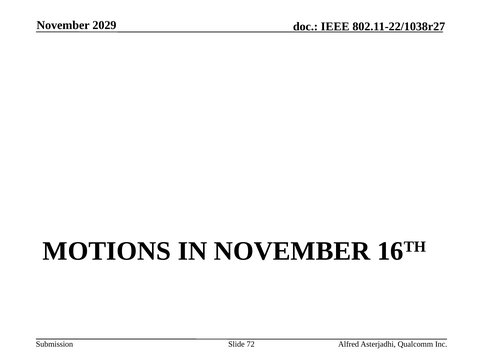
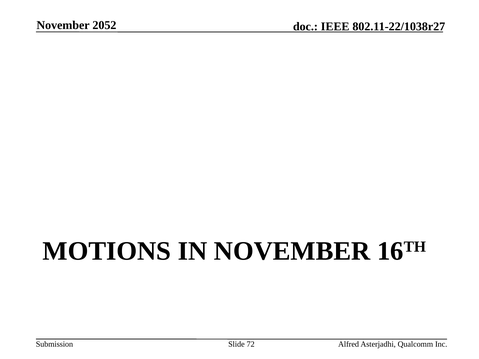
2029: 2029 -> 2052 (104, 25)
